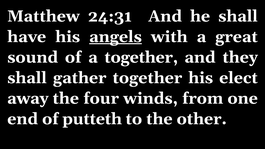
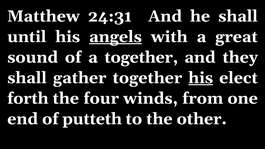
have: have -> until (27, 37)
his underline: none -> present (201, 78)
away: away -> forth (28, 98)
